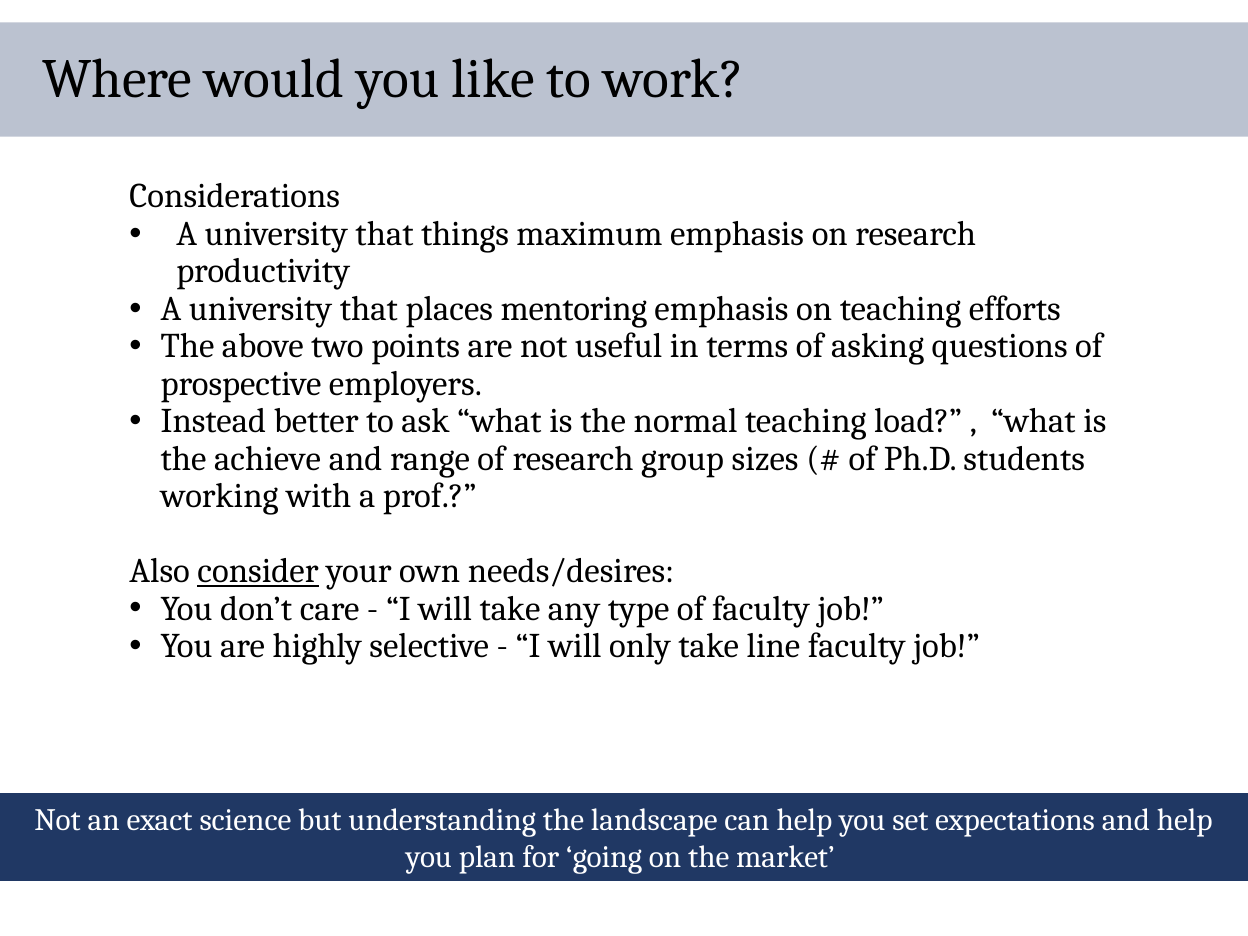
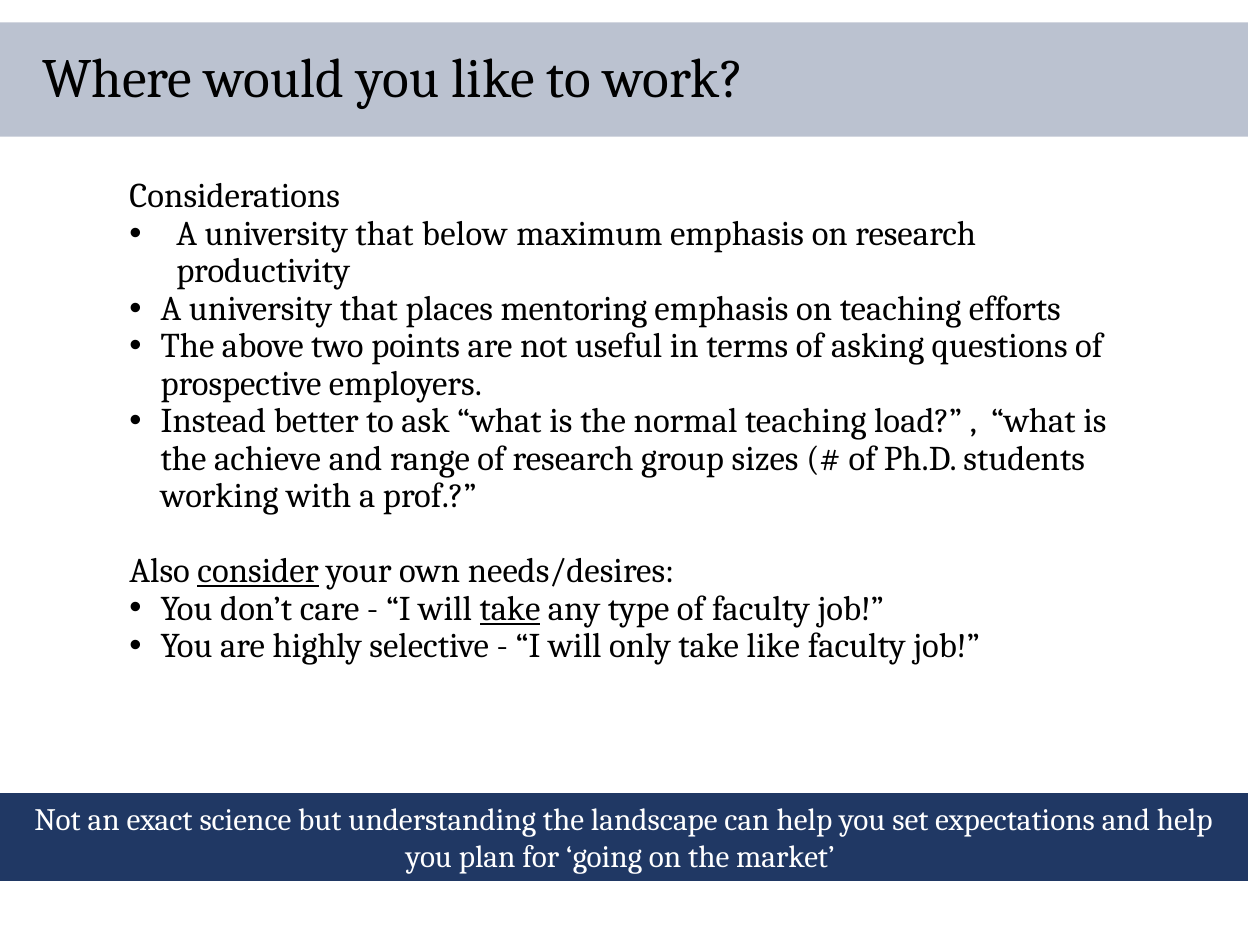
things: things -> below (465, 234)
take underline: none -> present (510, 609)
take line: line -> like (773, 646)
